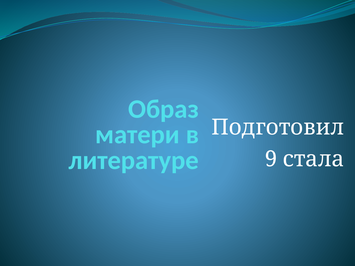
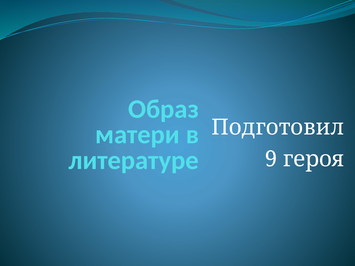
стала: стала -> героя (314, 159)
